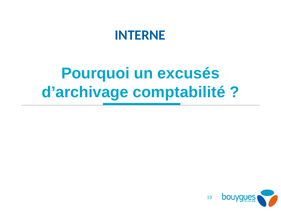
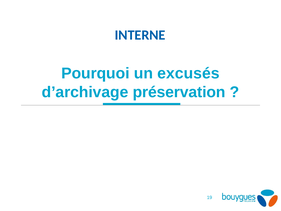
comptabilité: comptabilité -> préservation (179, 92)
